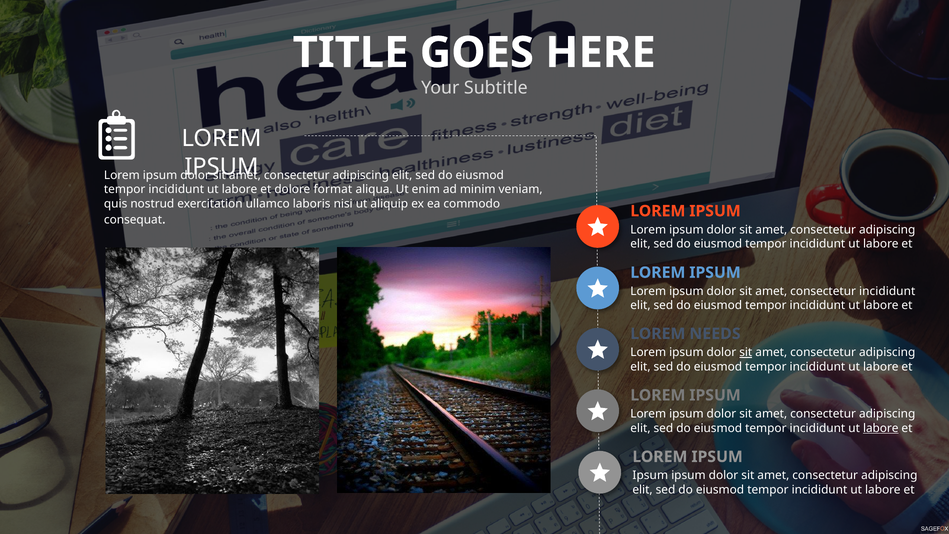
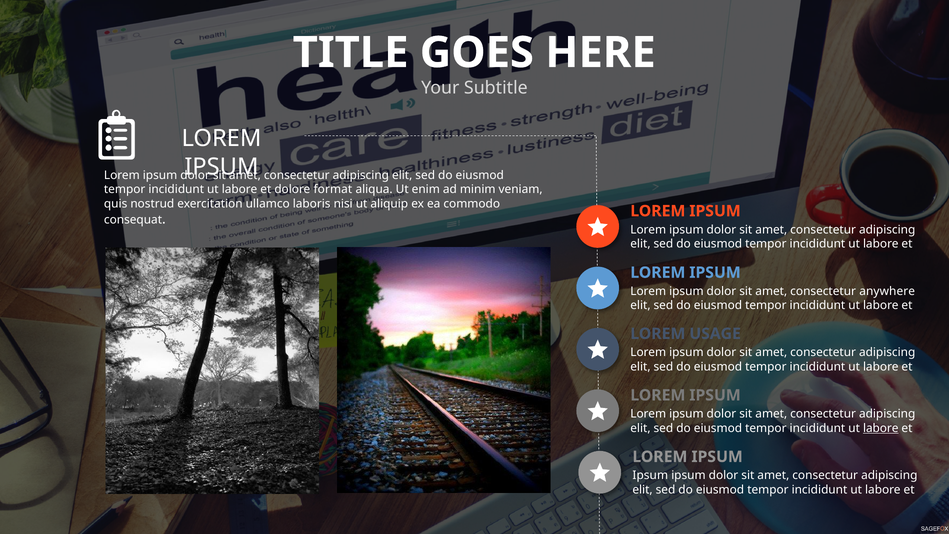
consectetur incididunt: incididunt -> anywhere (887, 291)
NEEDS: NEEDS -> USAGE (715, 334)
sit underline: present -> none (746, 352)
